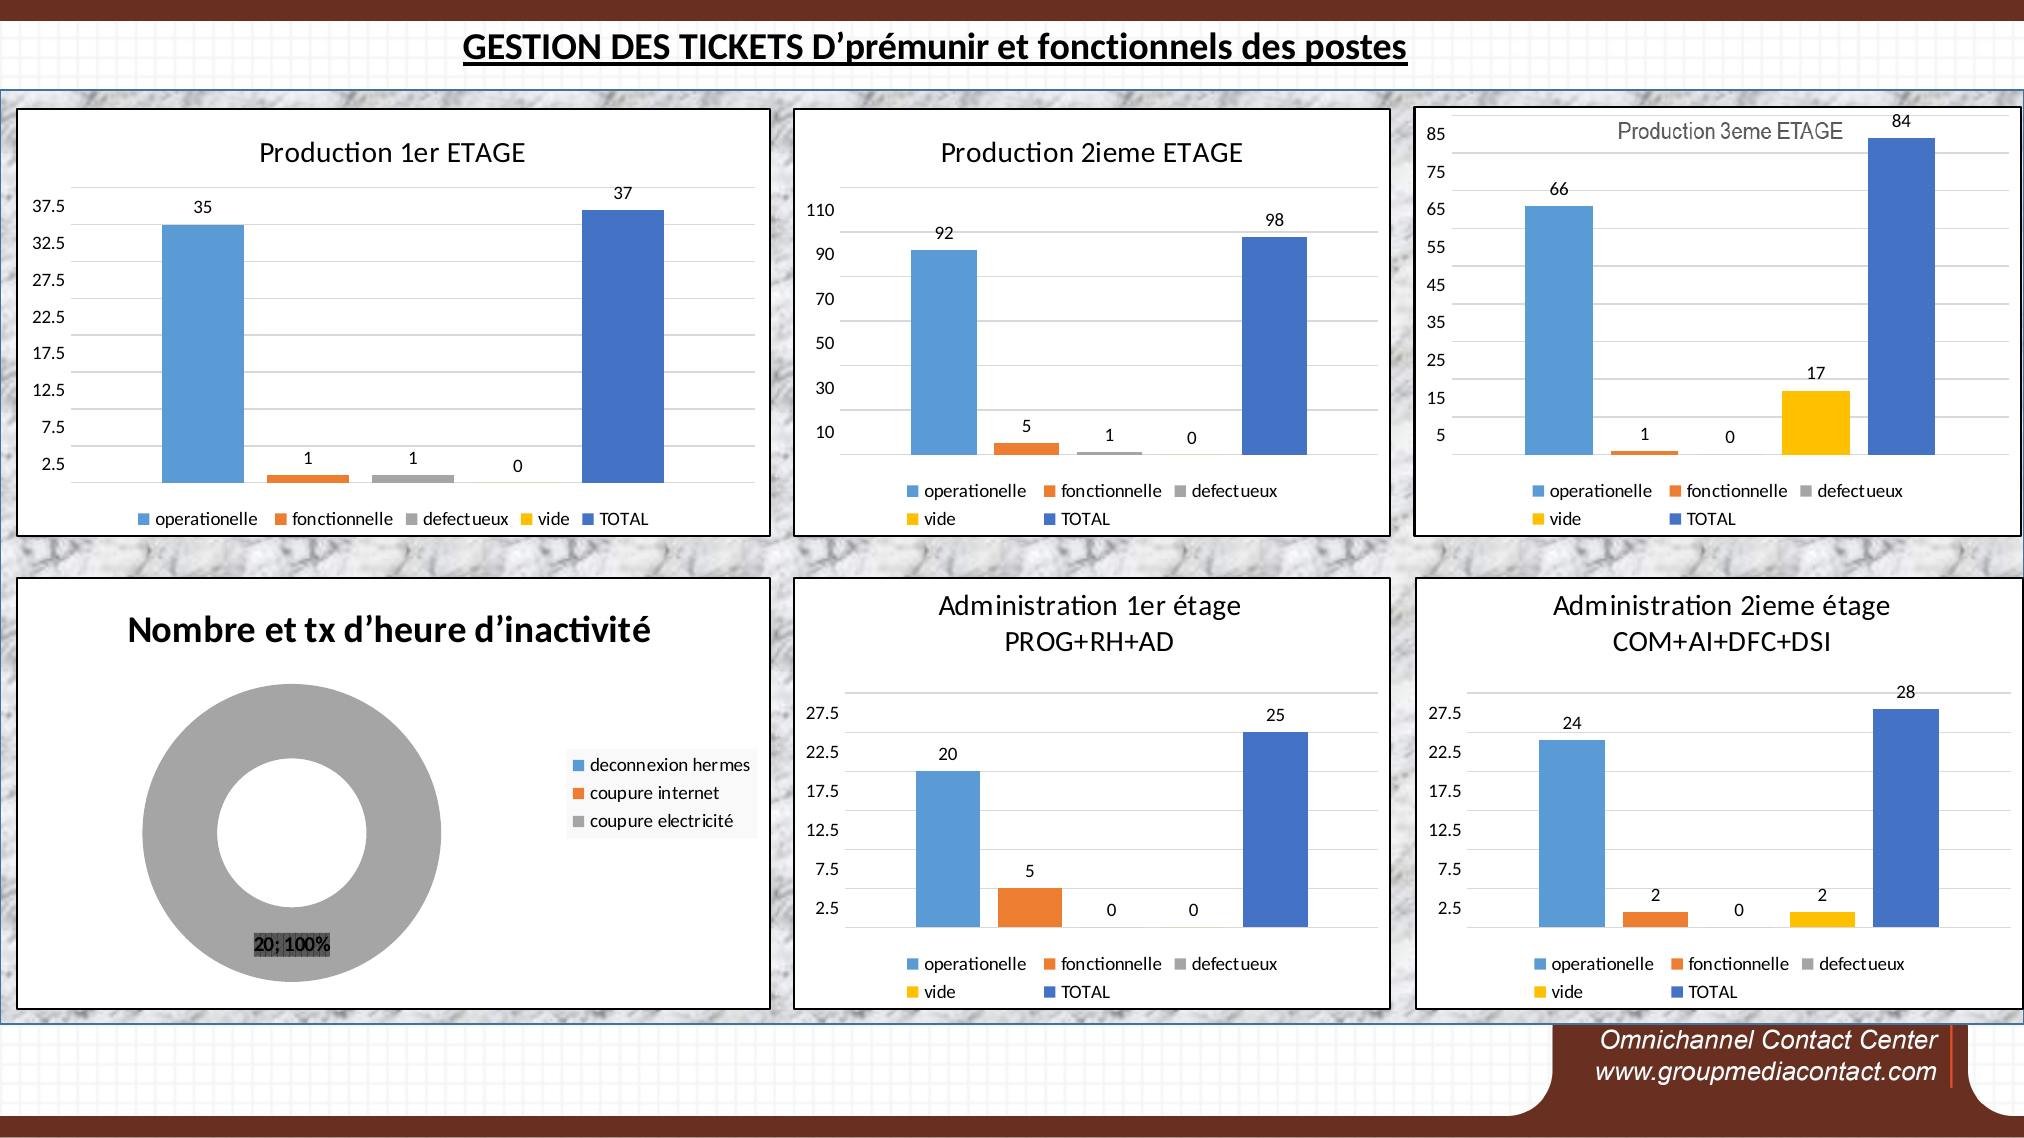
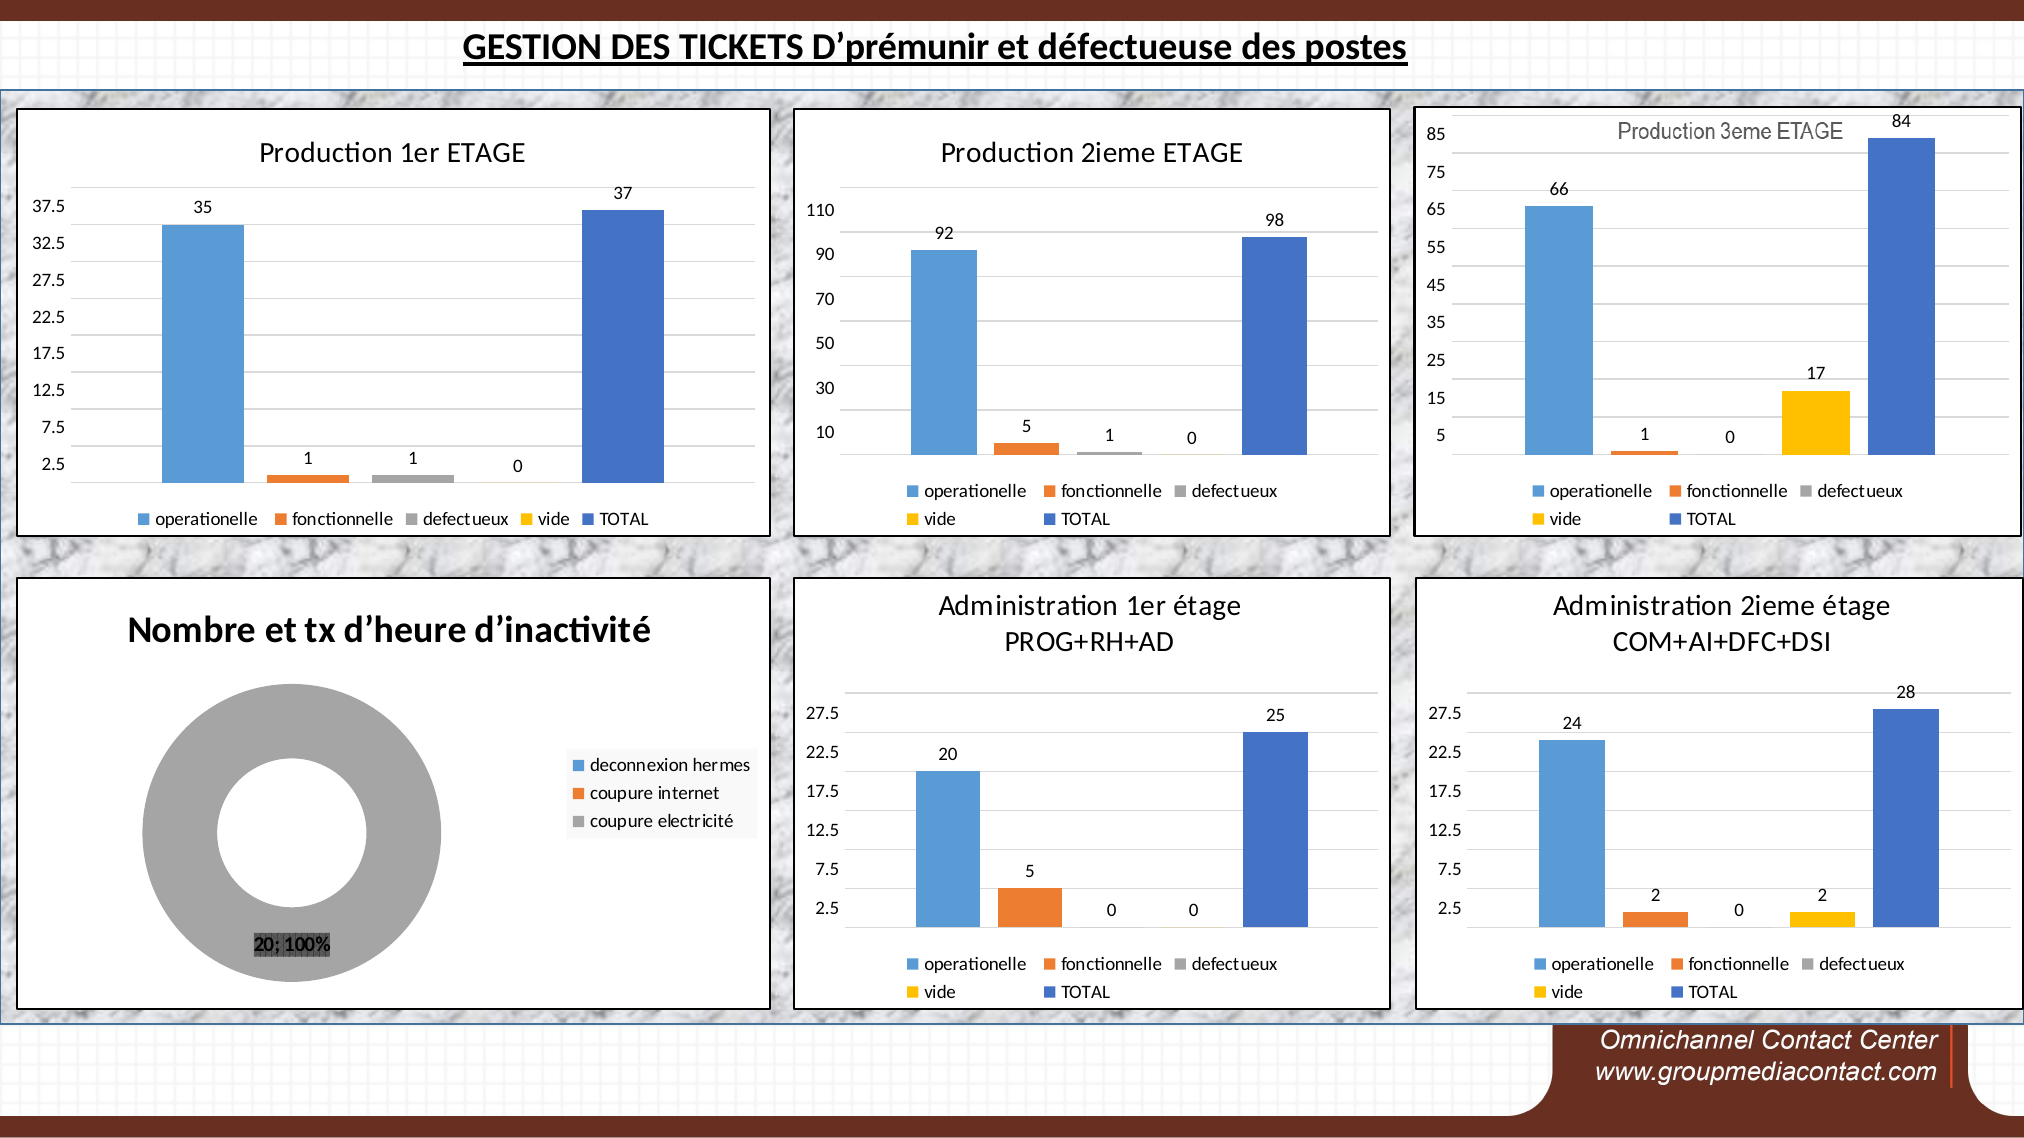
fonctionnels: fonctionnels -> défectueuse (1135, 47)
